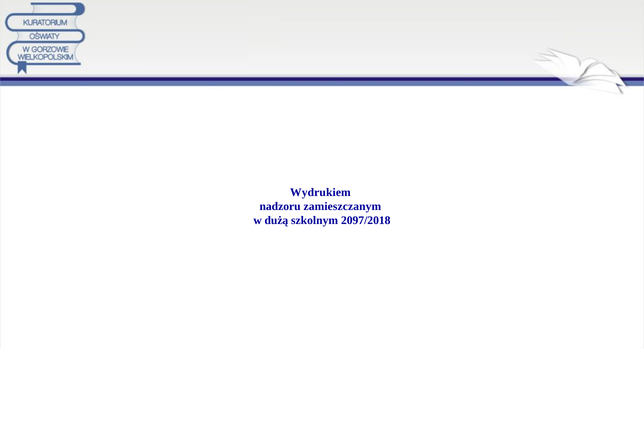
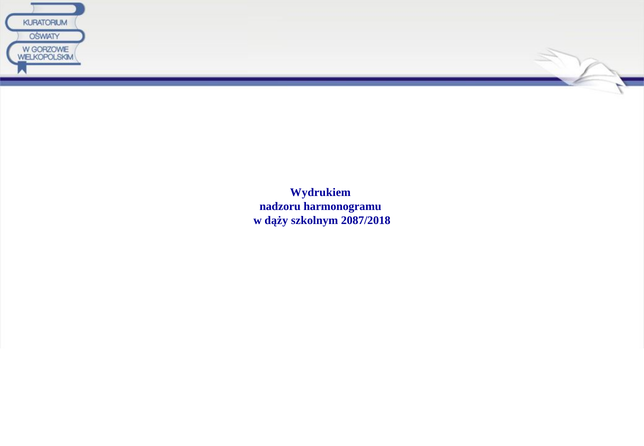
zamieszczanym: zamieszczanym -> harmonogramu (342, 206)
dużą: dużą -> dąży (276, 220)
2097/2018: 2097/2018 -> 2087/2018 (366, 220)
